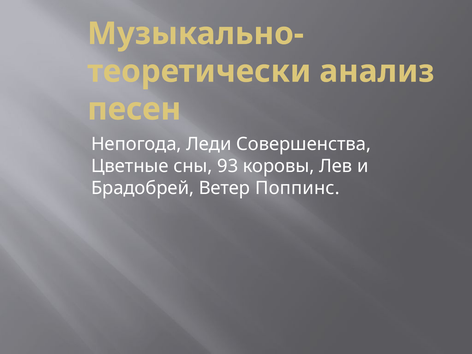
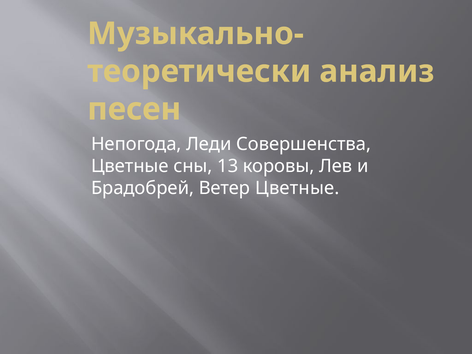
93: 93 -> 13 (228, 166)
Ветер Поппинс: Поппинс -> Цветные (297, 188)
